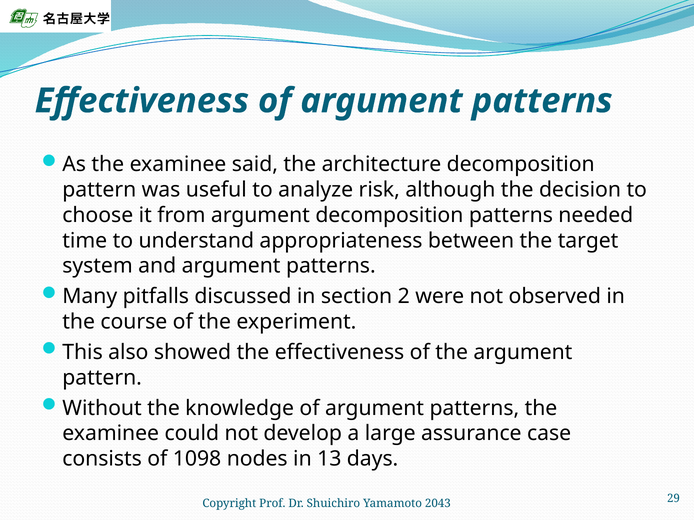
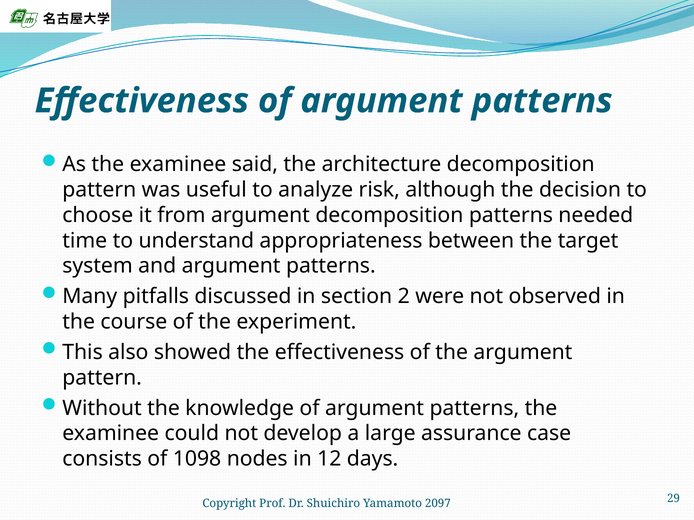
13: 13 -> 12 (329, 459)
2043: 2043 -> 2097 (438, 504)
